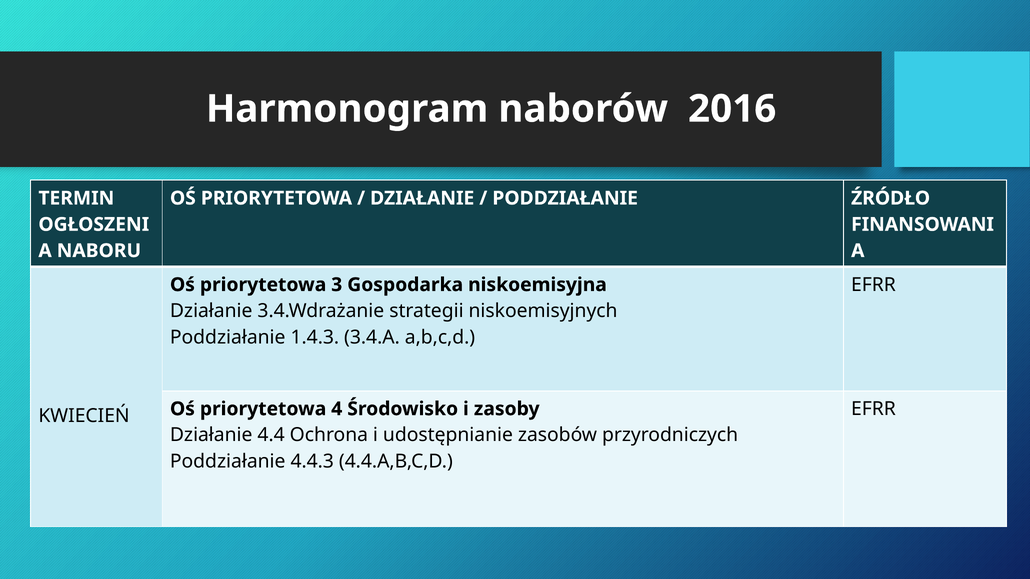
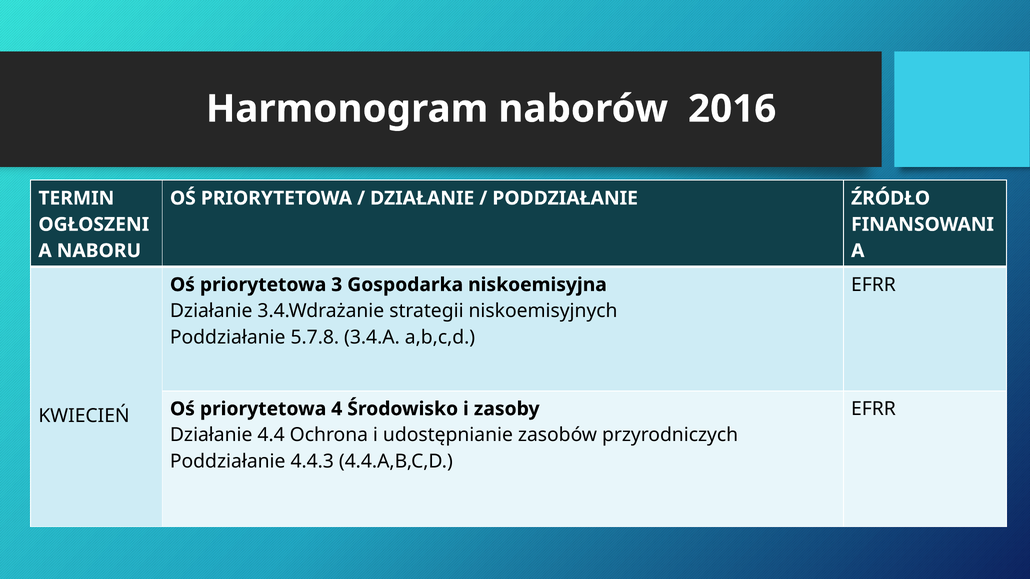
1.4.3: 1.4.3 -> 5.7.8 (315, 337)
